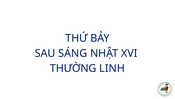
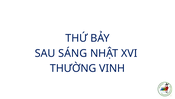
LINH: LINH -> VINH (112, 68)
